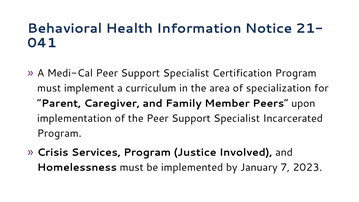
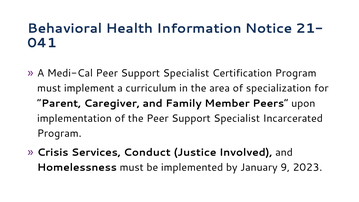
Services Program: Program -> Conduct (147, 152)
7: 7 -> 9 (285, 167)
